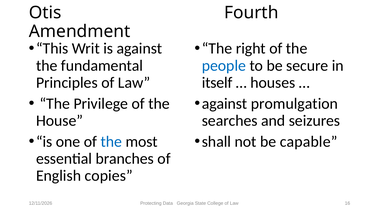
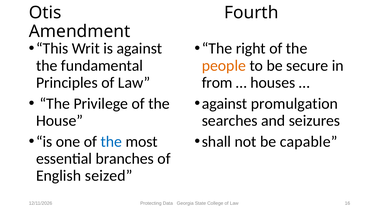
people colour: blue -> orange (224, 66)
itself: itself -> from (217, 83)
copies: copies -> seized (109, 176)
